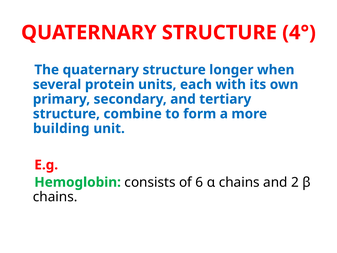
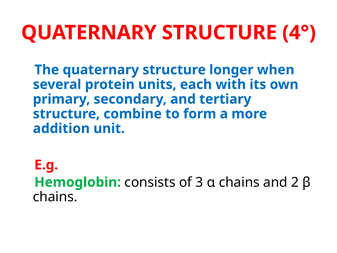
building: building -> addition (61, 128)
6: 6 -> 3 (199, 182)
